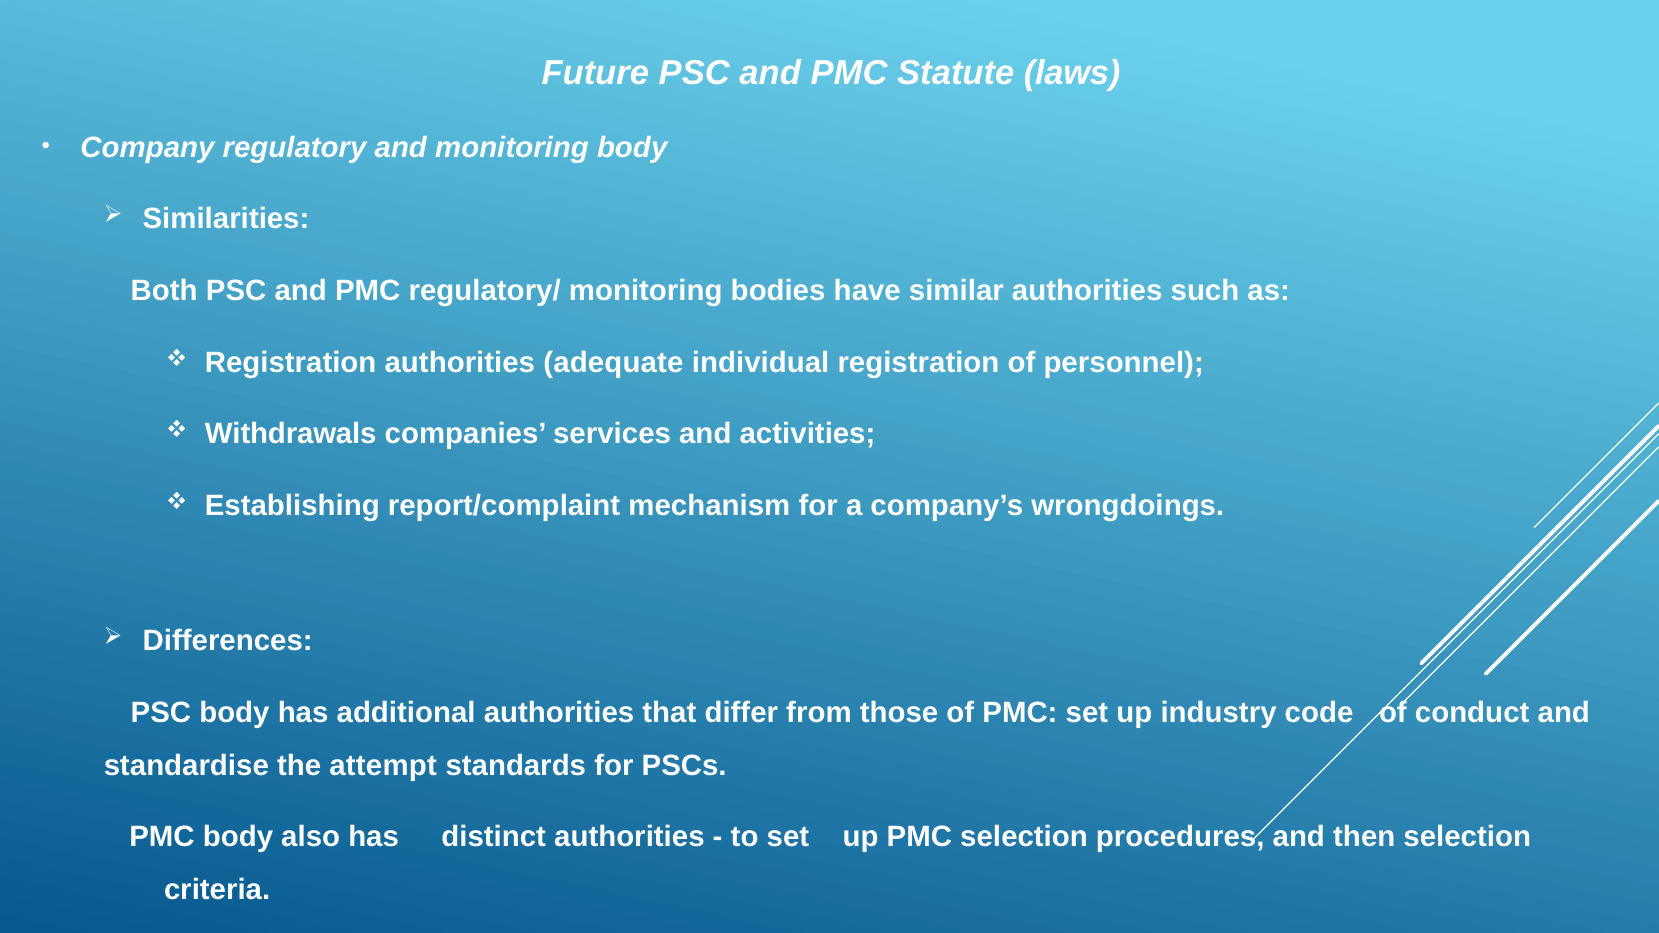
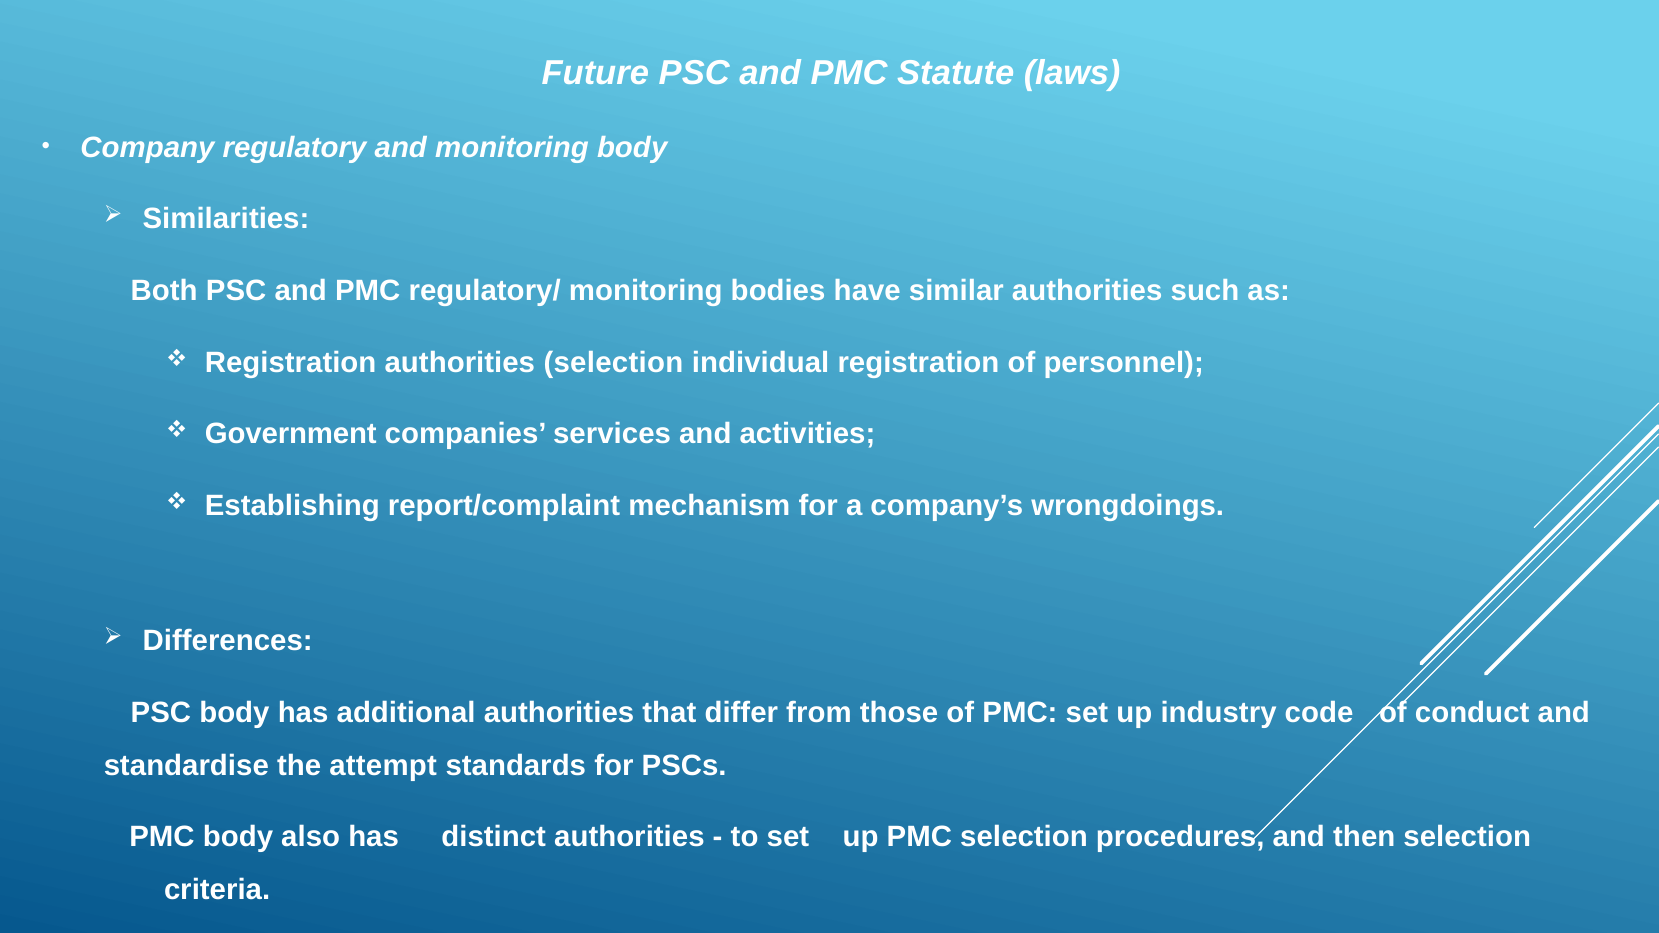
authorities adequate: adequate -> selection (613, 362)
Withdrawals: Withdrawals -> Government (291, 434)
